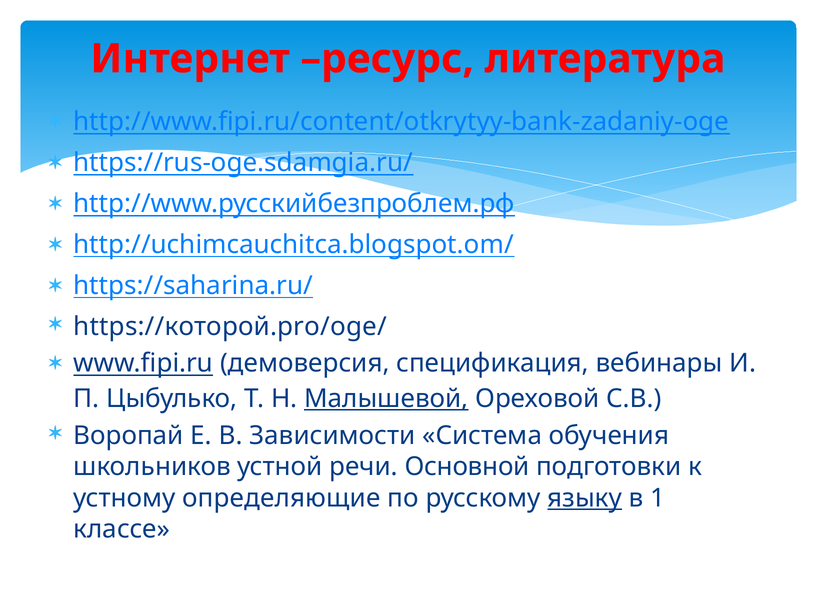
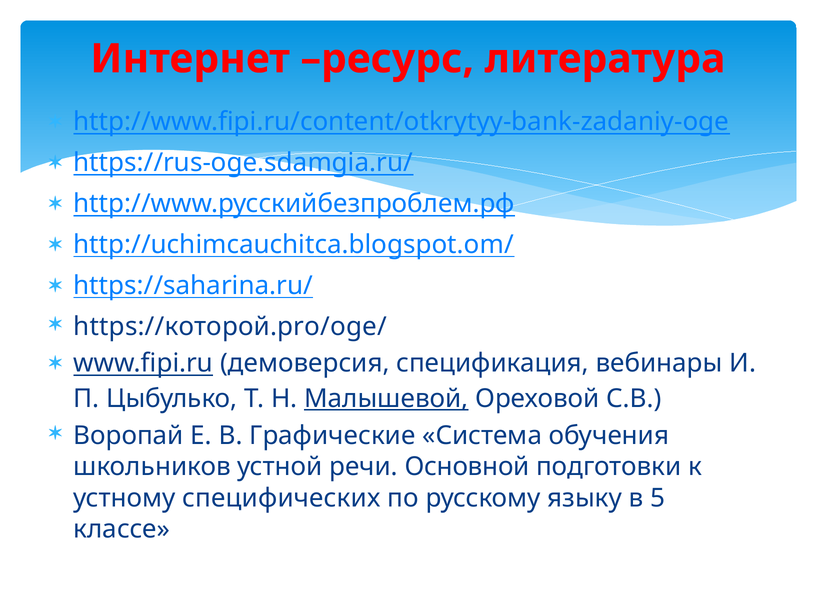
Зависимости: Зависимости -> Графические (332, 435)
определяющие: определяющие -> специфических (281, 498)
языку underline: present -> none (585, 498)
1: 1 -> 5 (658, 498)
